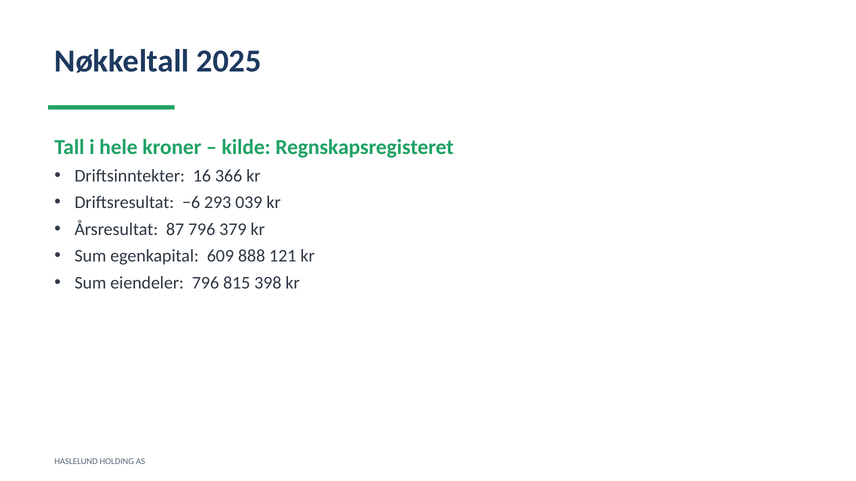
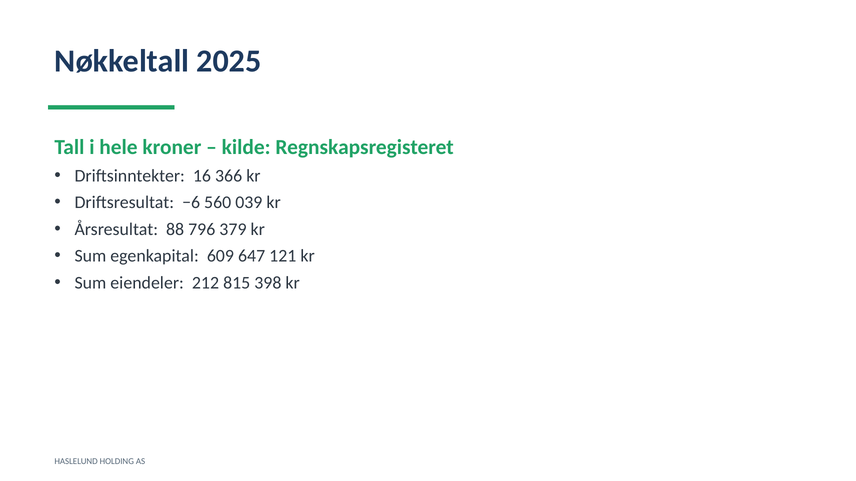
293: 293 -> 560 (218, 203)
87: 87 -> 88 (175, 230)
888: 888 -> 647 (252, 256)
eiendeler 796: 796 -> 212 (205, 283)
